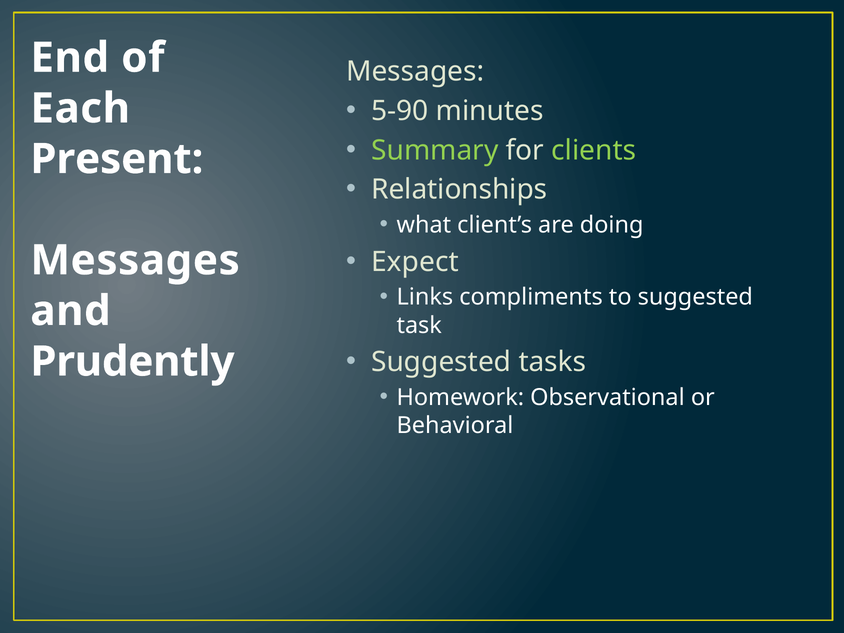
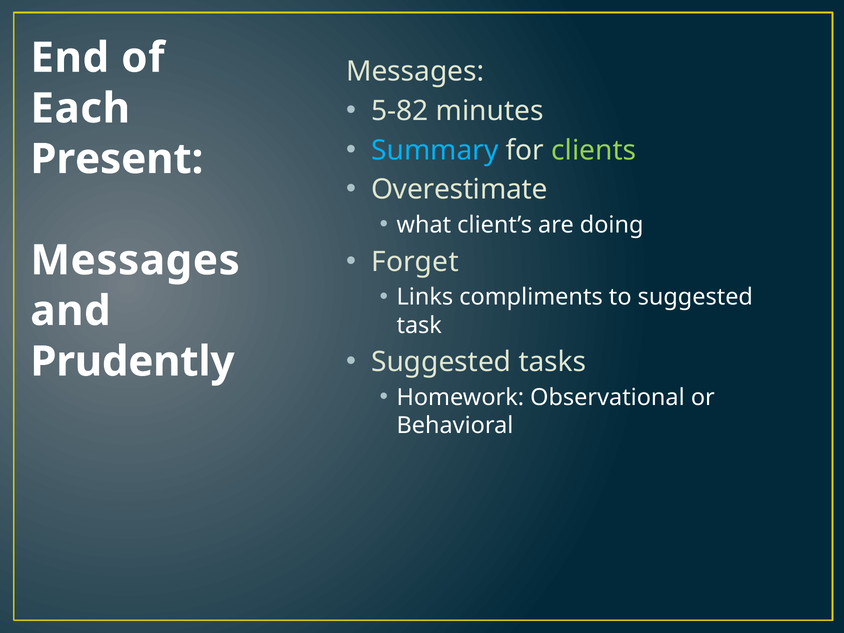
5-90: 5-90 -> 5-82 (400, 111)
Summary colour: light green -> light blue (435, 150)
Relationships: Relationships -> Overestimate (459, 190)
Expect: Expect -> Forget (415, 262)
